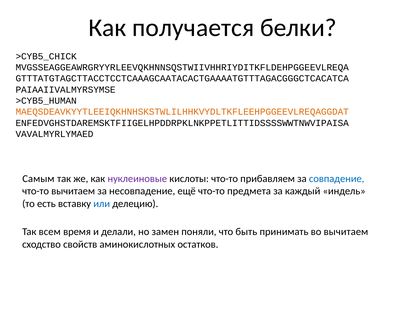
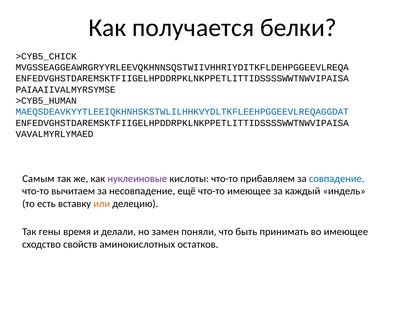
GTTTATGTAGCTTACCTCCTCAAAGCAATACACTGAAAATGTTTAGACGGGCTCACATCA: GTTTATGTAGCTTACCTCCTCAAAGCAATACACTGAAAATGTTTAGACGGGCTCACATCA -> ENFEDVGHSTDAREMSKTFIIGELHPDDRPKLNKPPETLITTIDSSSSWWTNWVIPAISA (182, 79)
MAEQSDEAVKYYTLEEIQKHNHSKSTWLILHHKVYDLTKFLEEHPGGEEVLREQAGGDAT colour: orange -> blue (182, 112)
что-то предмета: предмета -> имеющее (249, 191)
или colour: blue -> orange (102, 204)
всем: всем -> гены (50, 232)
во вычитаем: вычитаем -> имеющее (346, 232)
